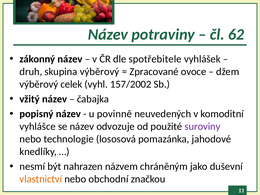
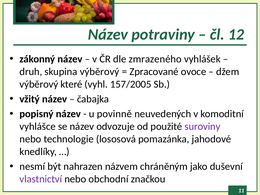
62: 62 -> 12 (236, 35)
spotřebitele: spotřebitele -> zmrazeného (155, 59)
celek: celek -> které (71, 84)
157/2002: 157/2002 -> 157/2005 (131, 84)
vlastnictví colour: orange -> purple (41, 179)
